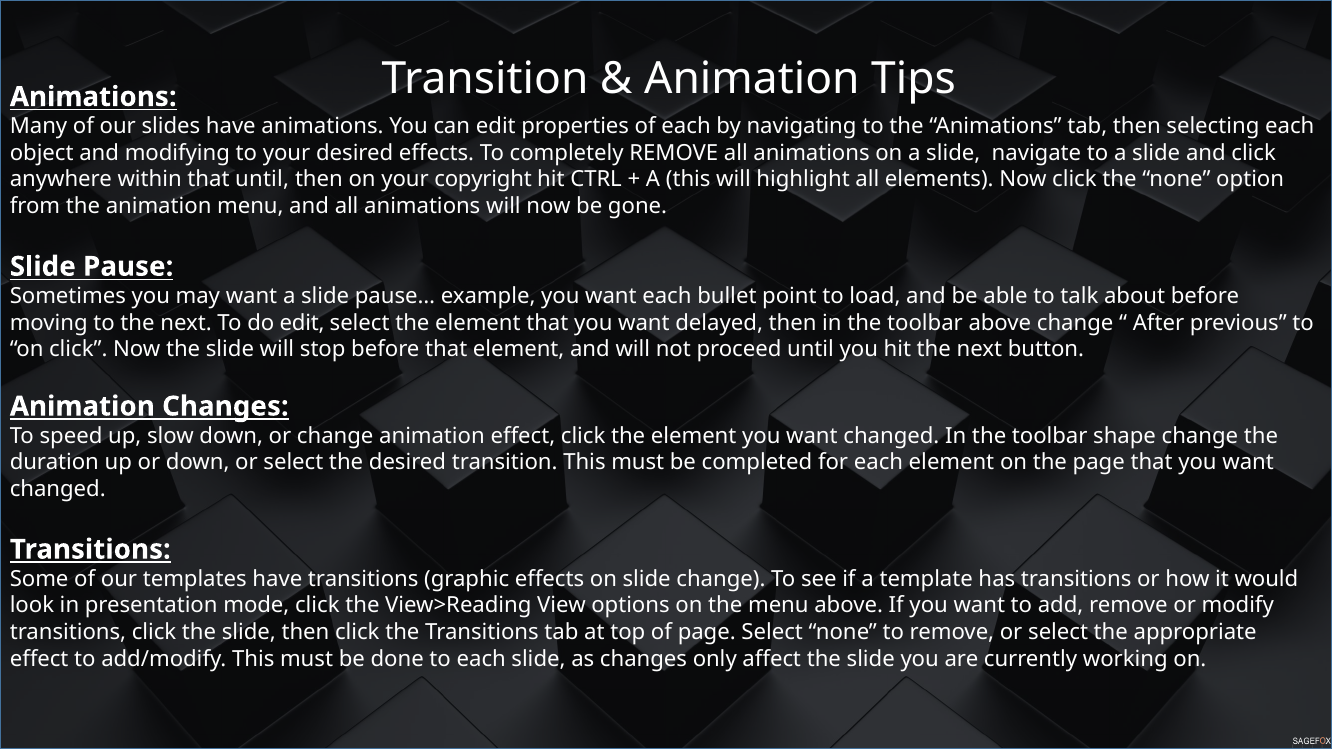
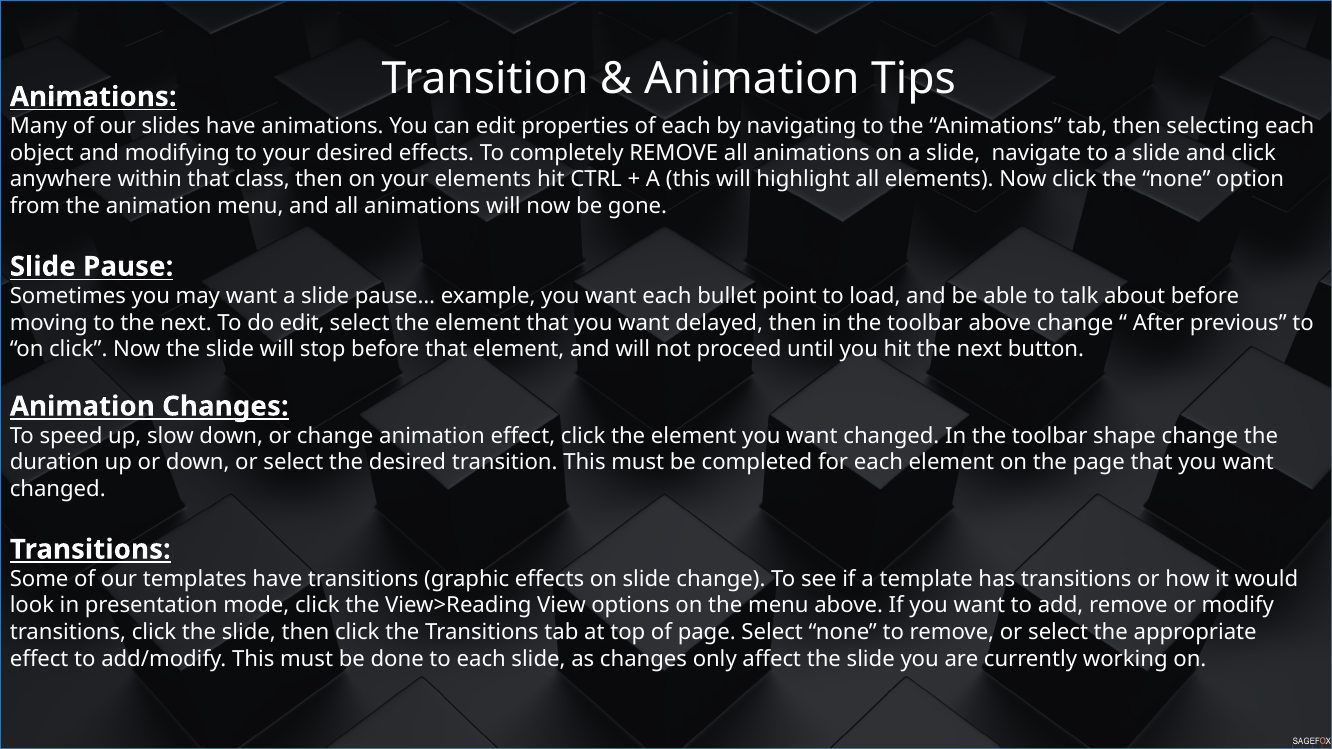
that until: until -> class (262, 180)
your copyright: copyright -> elements (483, 180)
